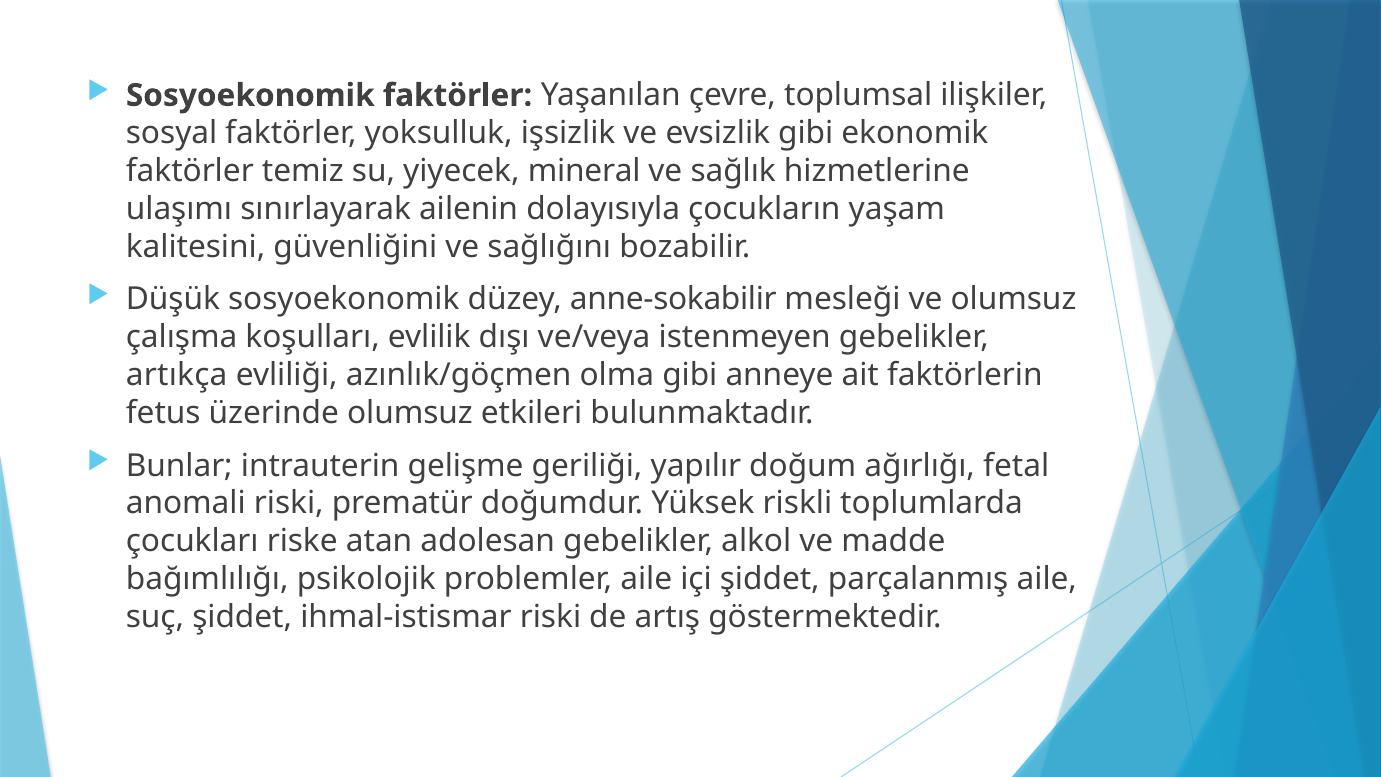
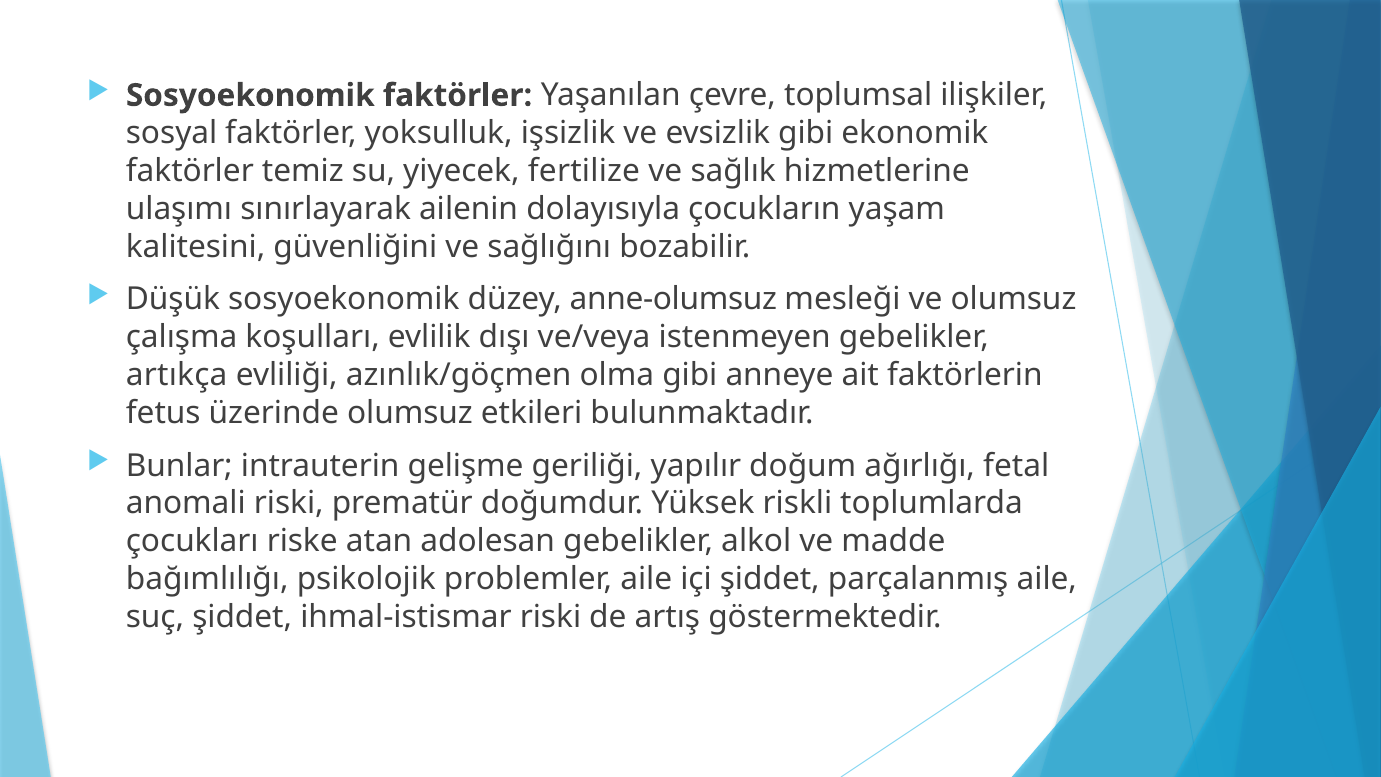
mineral: mineral -> fertilize (584, 171)
anne-sokabilir: anne-sokabilir -> anne-olumsuz (673, 299)
